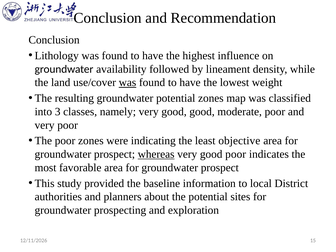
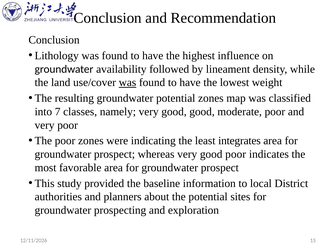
3: 3 -> 7 (58, 112)
objective: objective -> integrates (239, 141)
whereas underline: present -> none (156, 154)
